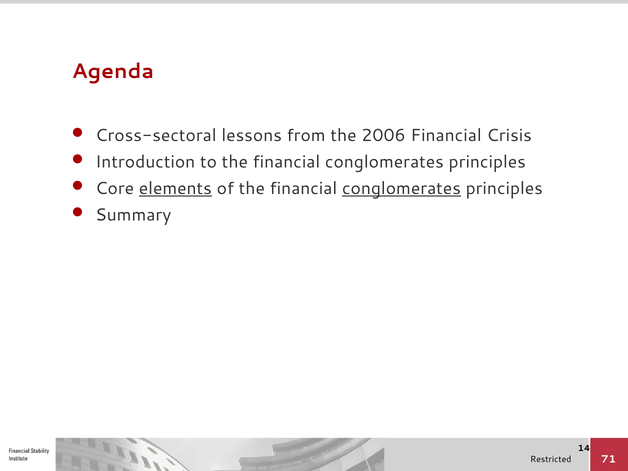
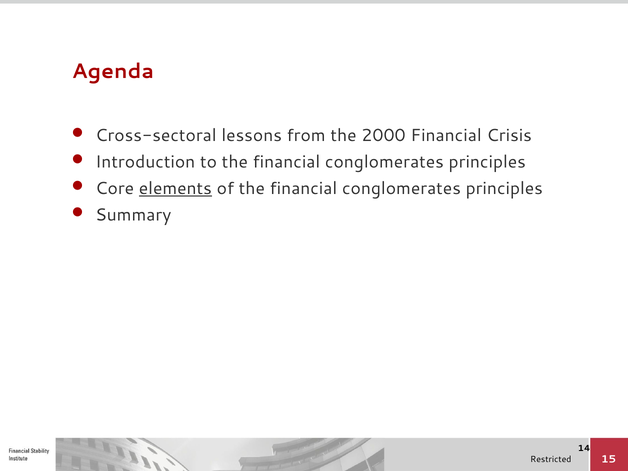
2006: 2006 -> 2000 (384, 136)
conglomerates underline: present -> none (401, 189)
71: 71 -> 15 (609, 459)
